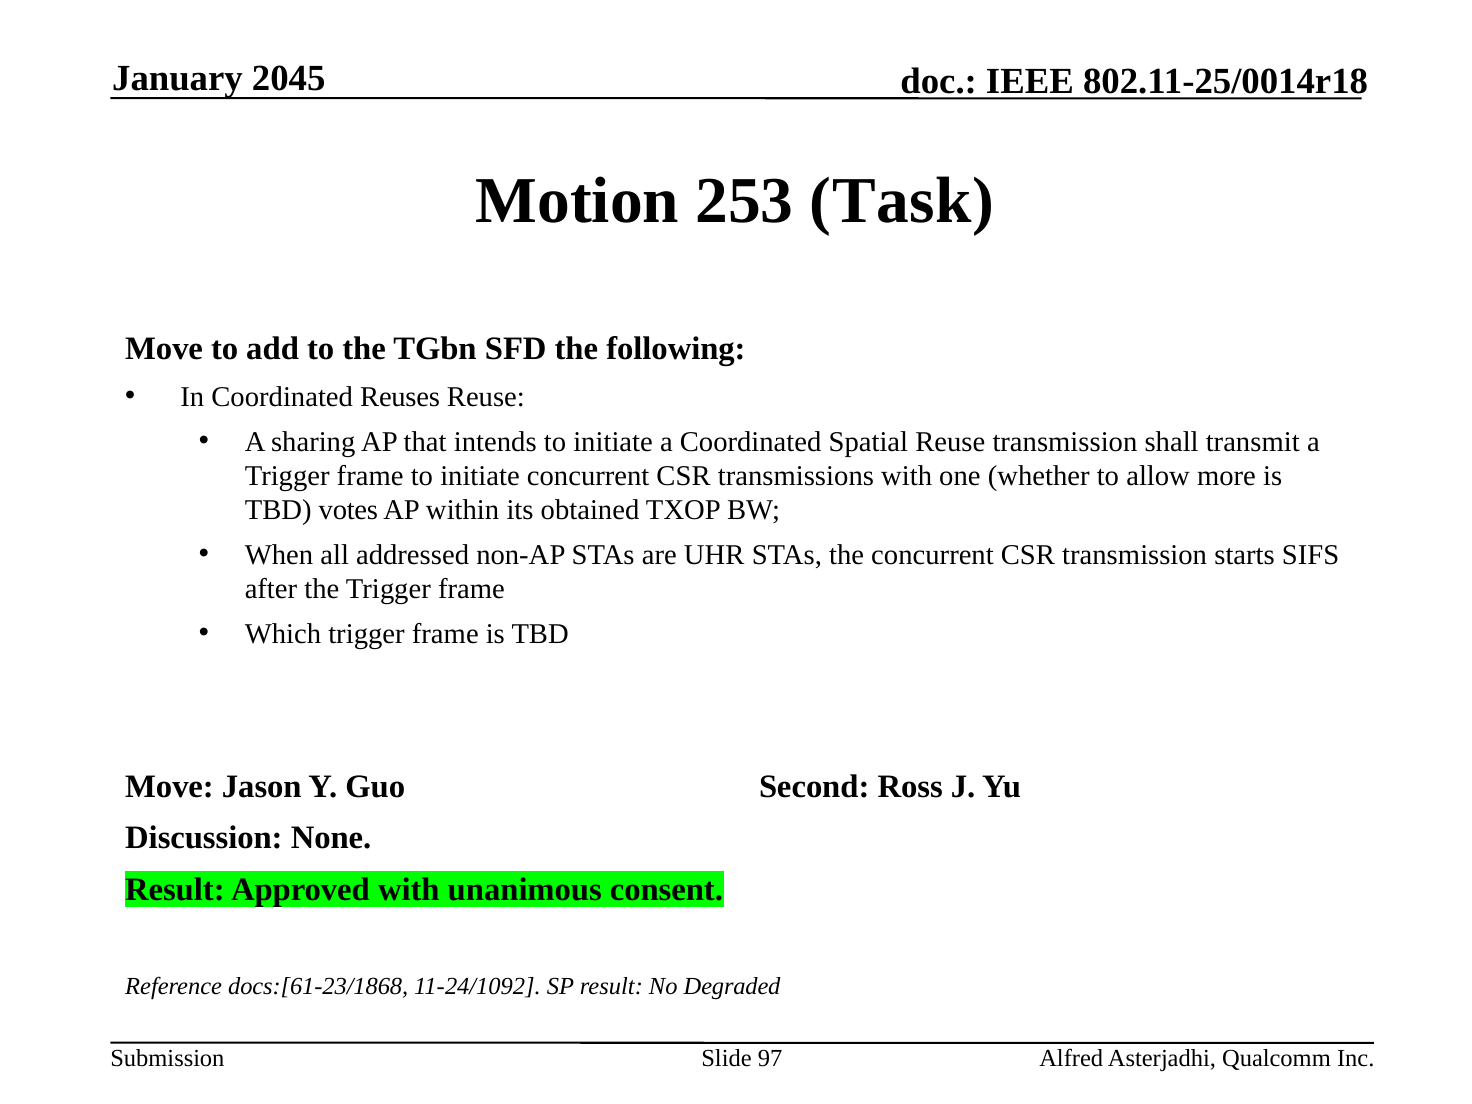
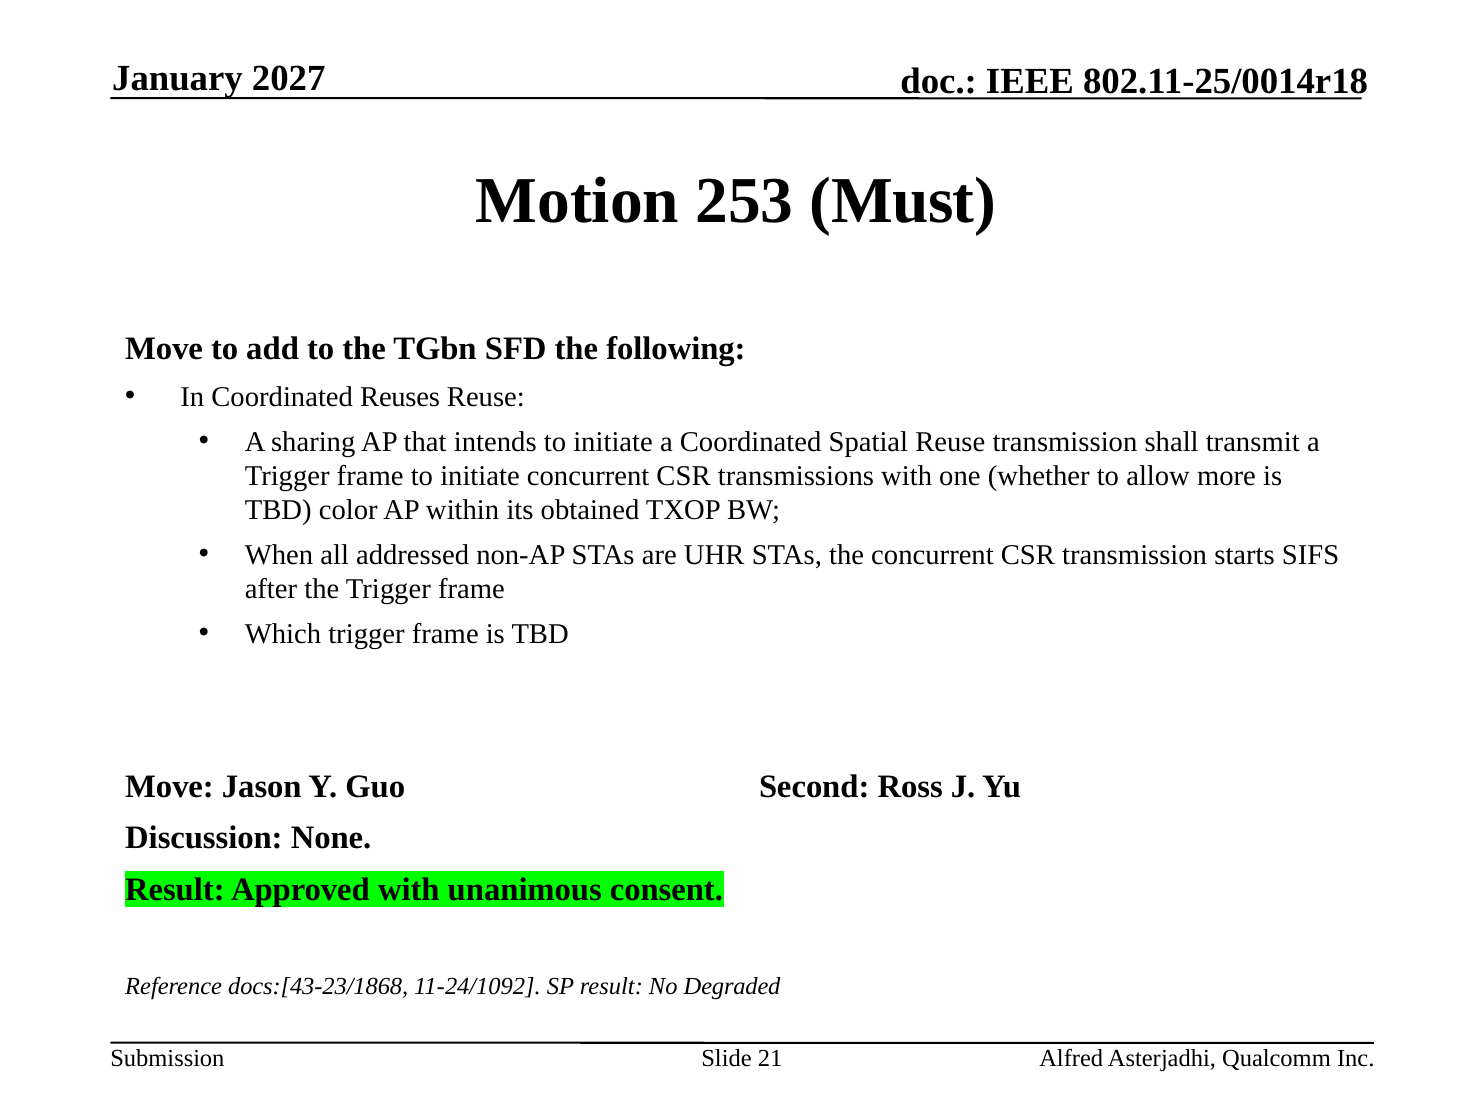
2045: 2045 -> 2027 (289, 78)
Task: Task -> Must (903, 201)
votes: votes -> color (348, 510)
docs:[61-23/1868: docs:[61-23/1868 -> docs:[43-23/1868 (318, 987)
97: 97 -> 21 (770, 1059)
